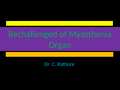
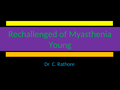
Organ: Organ -> Young (60, 45)
